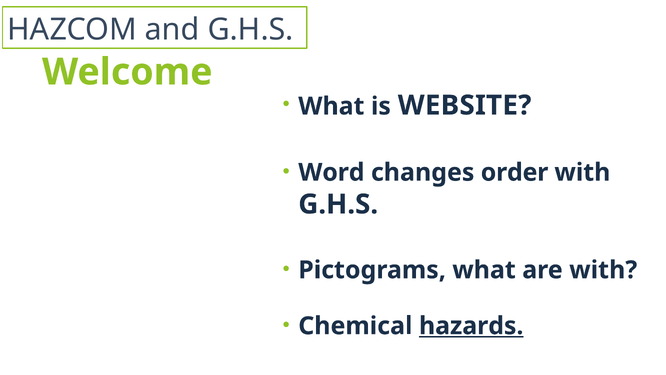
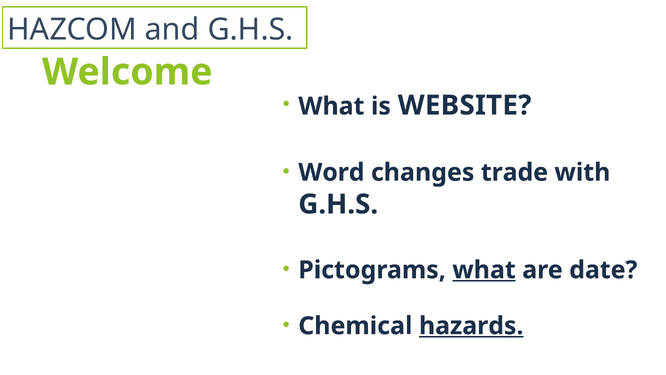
order: order -> trade (514, 172)
what underline: none -> present (484, 270)
are with: with -> date (603, 270)
